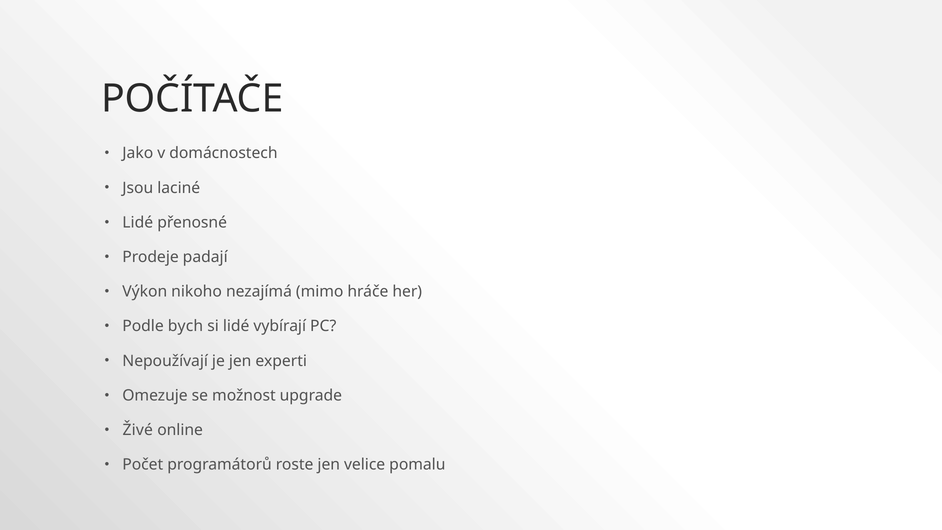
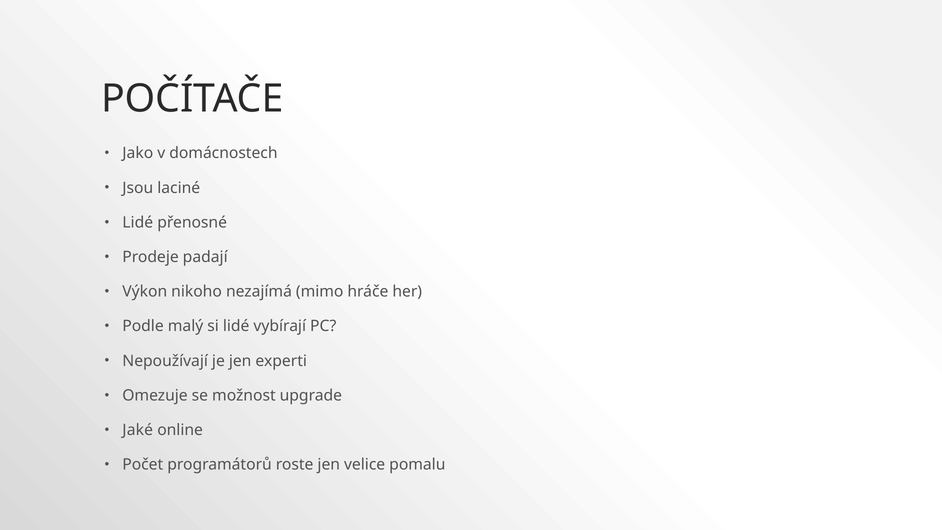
bych: bych -> malý (186, 326)
Živé: Živé -> Jaké (138, 430)
